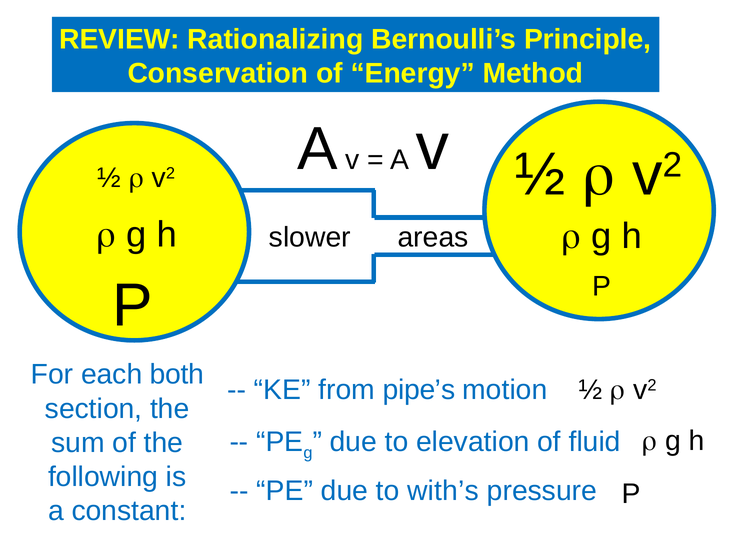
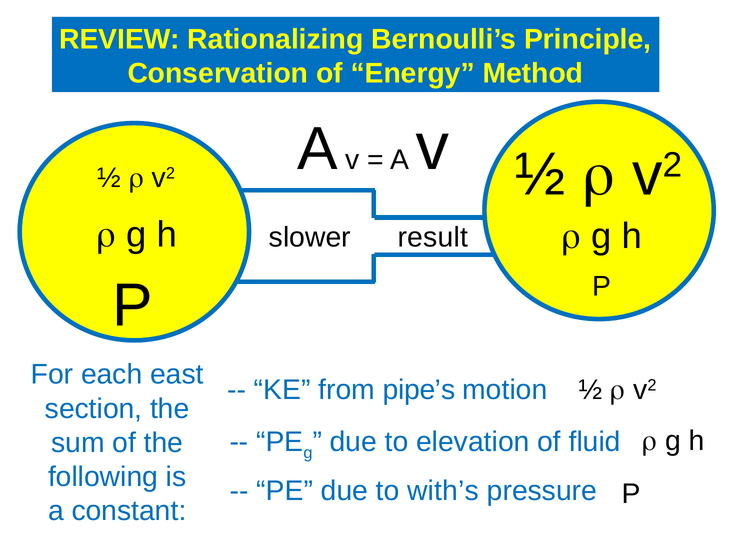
areas: areas -> result (433, 237)
both: both -> east (177, 374)
